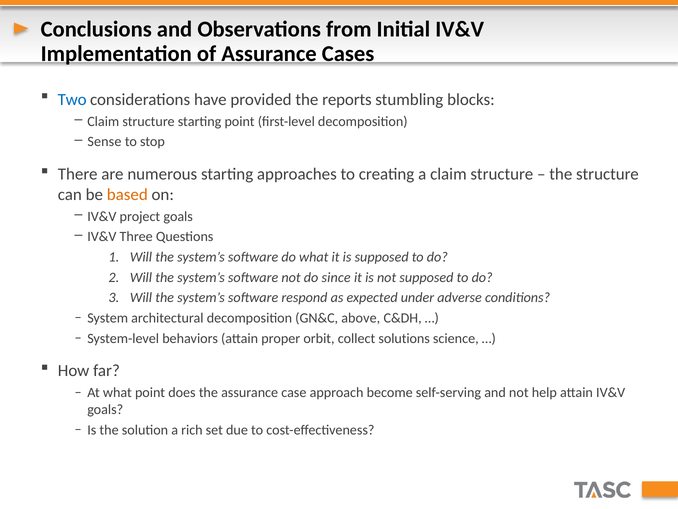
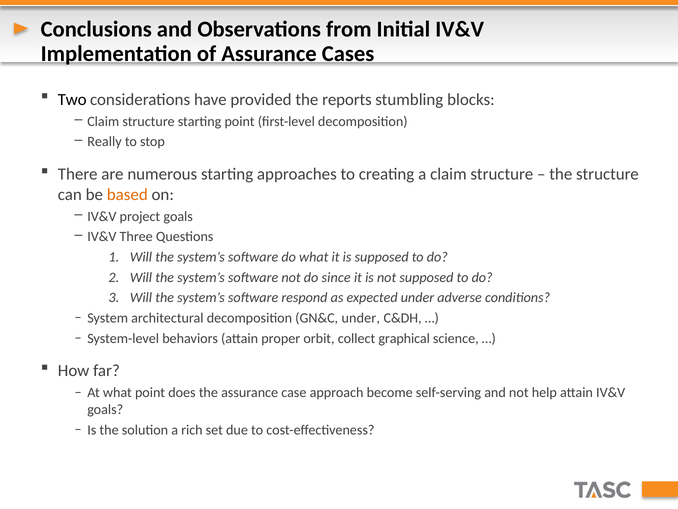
Two colour: blue -> black (72, 99)
Sense: Sense -> Really (104, 142)
GN&C above: above -> under (361, 318)
solutions: solutions -> graphical (404, 338)
